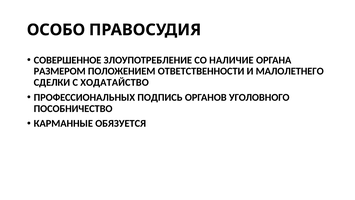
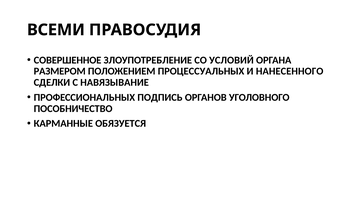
ОСОБО: ОСОБО -> ВСЕМИ (56, 30)
НАЛИЧИЕ: НАЛИЧИЕ -> УСЛОВИЙ (231, 60)
ОТВЕТСТВЕННОСТИ: ОТВЕТСТВЕННОСТИ -> ПРОЦЕССУАЛЬНЫХ (201, 71)
МАЛОЛЕТНЕГО: МАЛОЛЕТНЕГО -> НАНЕСЕННОГО (290, 71)
ХОДАТАЙСТВО: ХОДАТАЙСТВО -> НАВЯЗЫВАНИЕ (115, 82)
